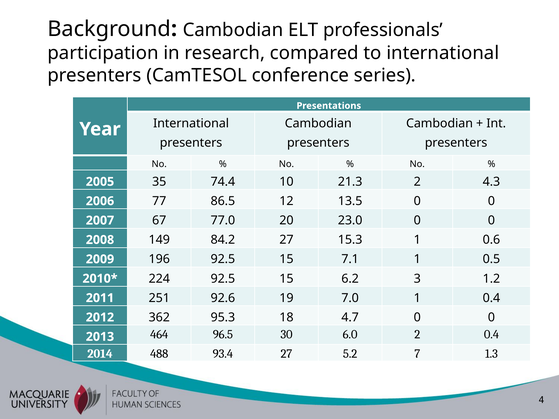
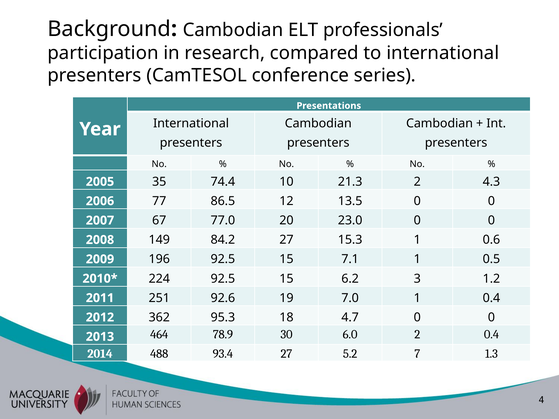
96.5: 96.5 -> 78.9 (223, 334)
